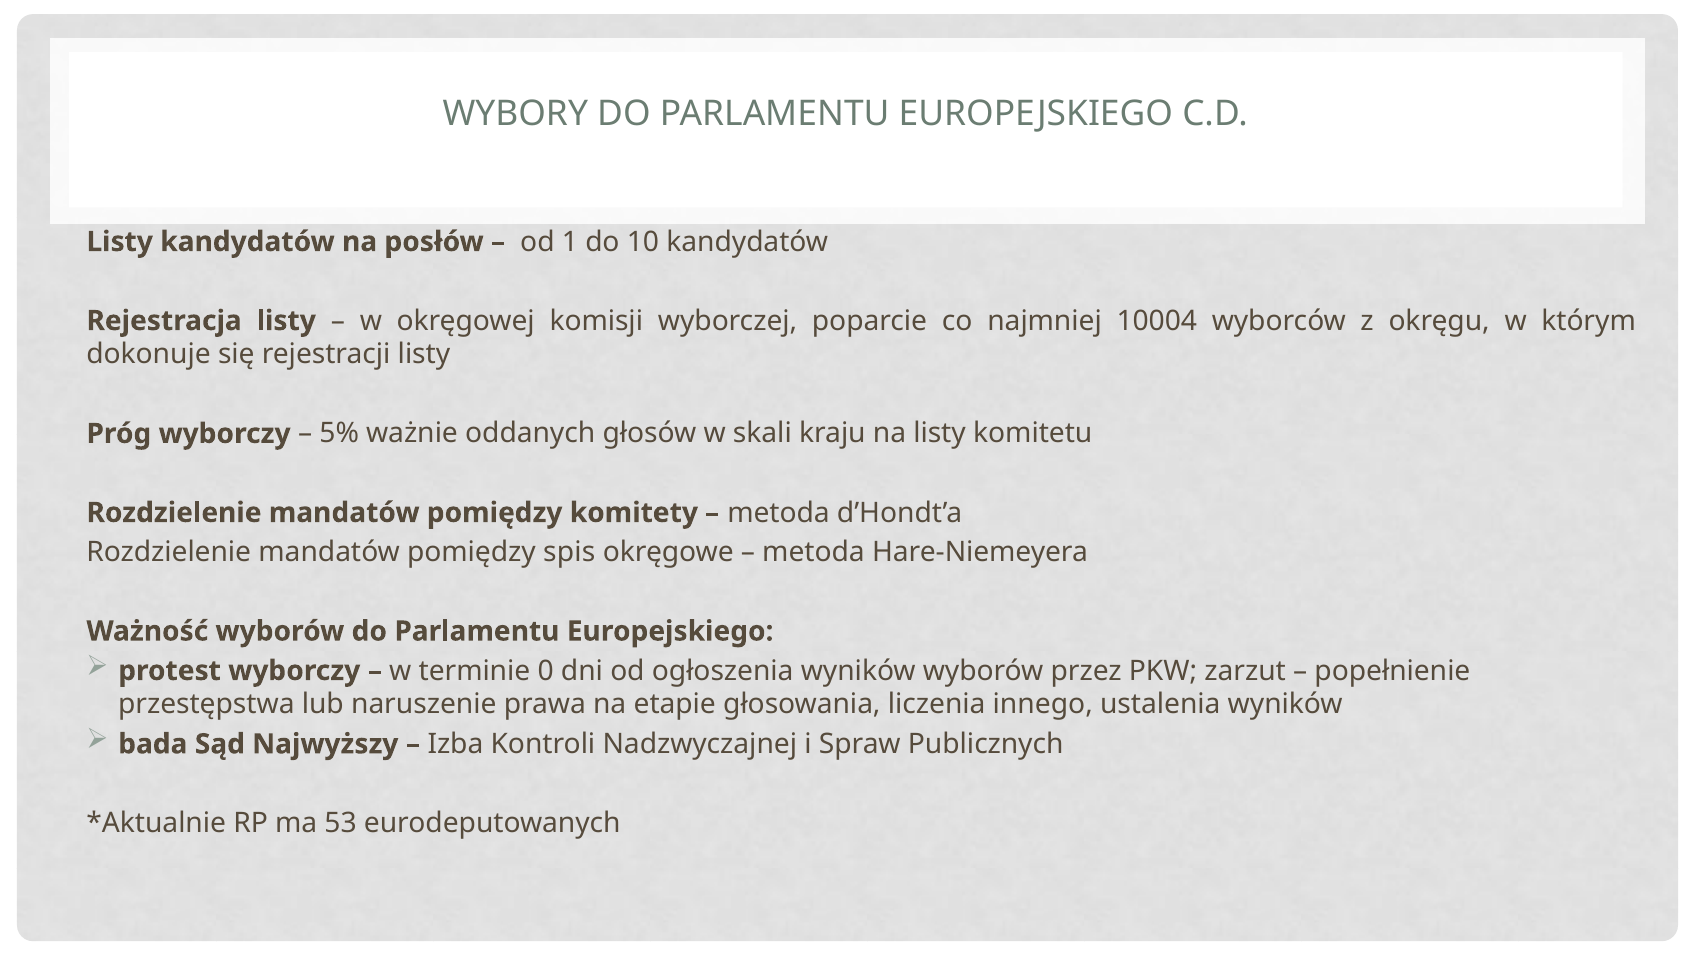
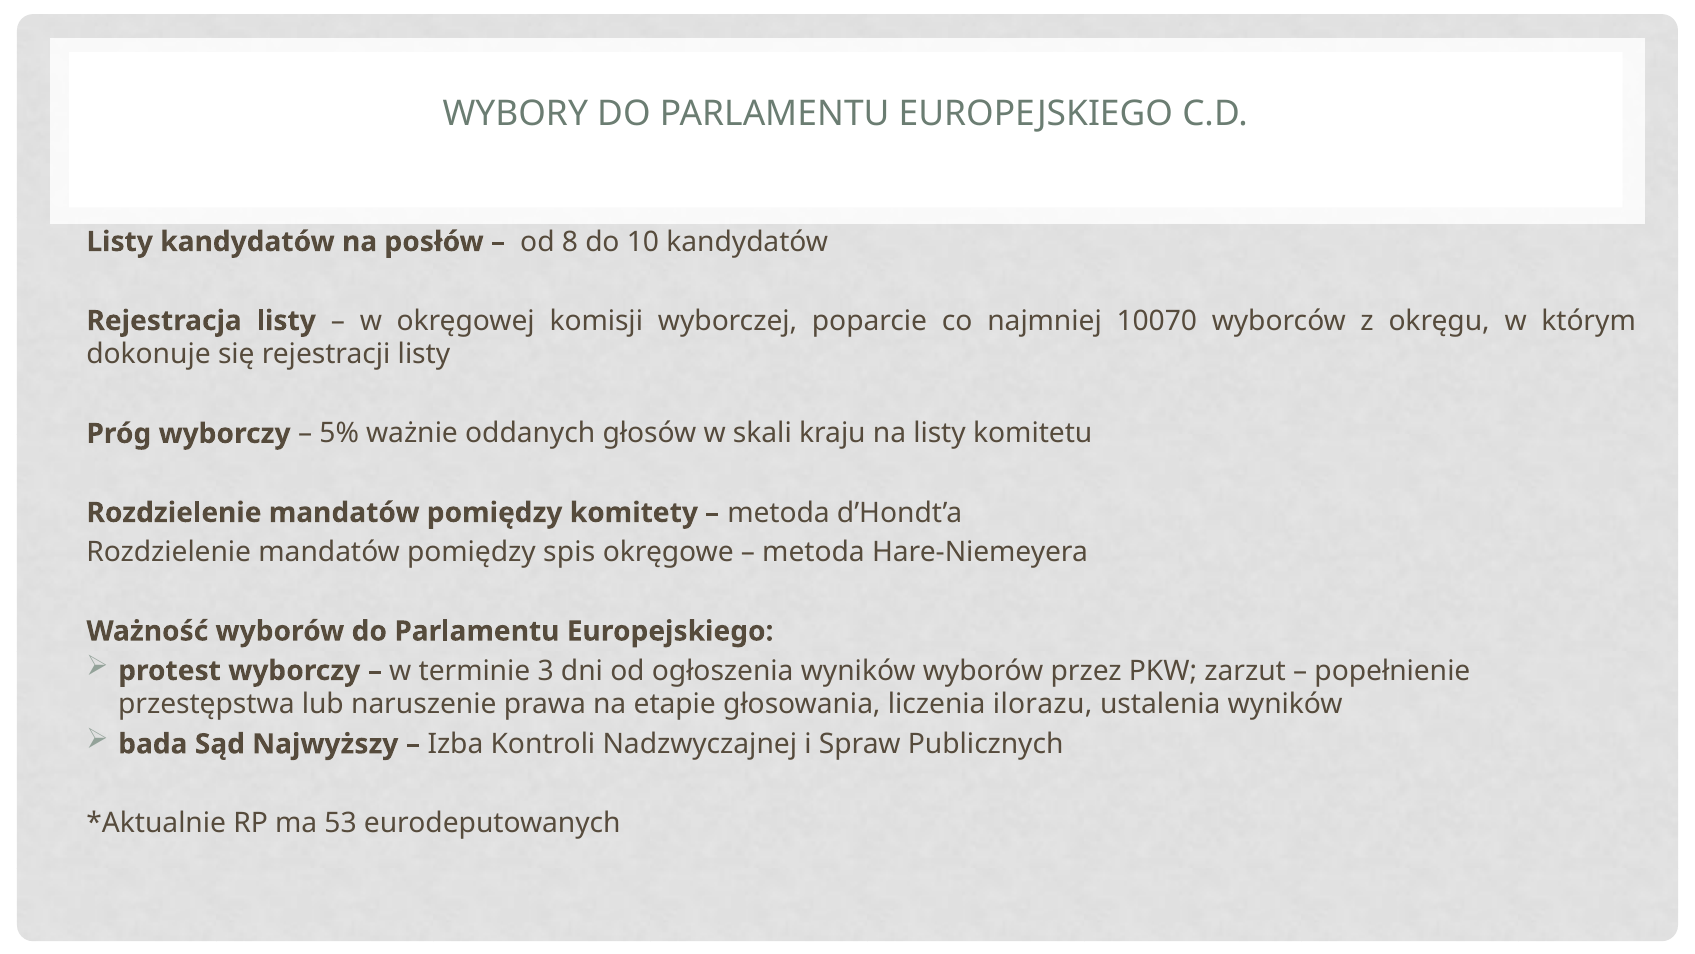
1: 1 -> 8 (570, 242)
10004: 10004 -> 10070 (1157, 321)
0: 0 -> 3 (546, 670)
innego: innego -> ilorazu (1043, 704)
